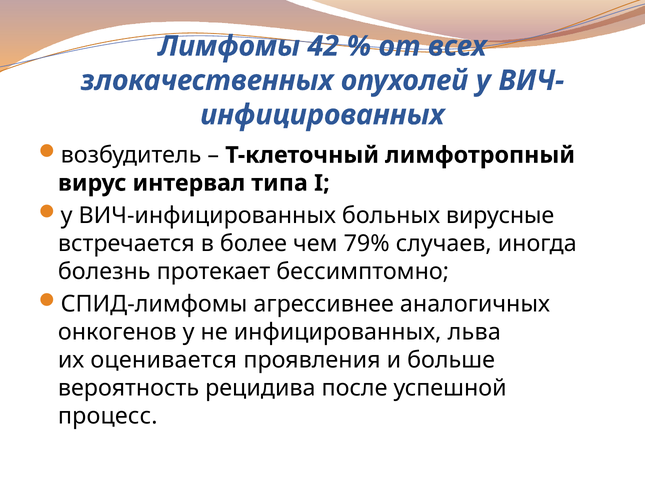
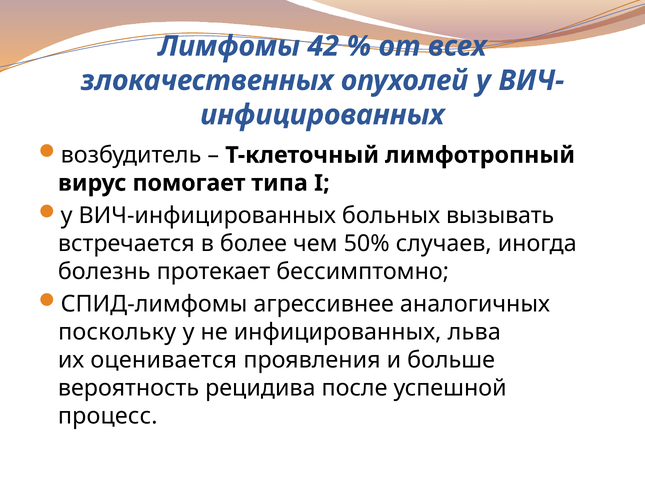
интервал: интервал -> помогает (189, 183)
вирусные: вирусные -> вызывать (500, 216)
79%: 79% -> 50% (367, 244)
онкогенов: онкогенов -> поскольку (117, 333)
